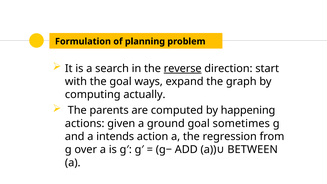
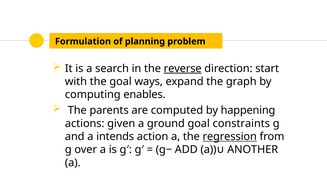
actually: actually -> enables (144, 95)
sometimes: sometimes -> constraints (241, 123)
regression underline: none -> present (230, 137)
BETWEEN: BETWEEN -> ANOTHER (253, 150)
